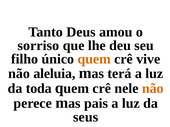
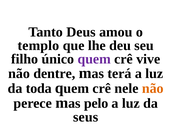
sorriso: sorriso -> templo (38, 46)
quem colour: orange -> purple (94, 59)
aleluia: aleluia -> dentre (54, 74)
pais: pais -> pelo (96, 104)
